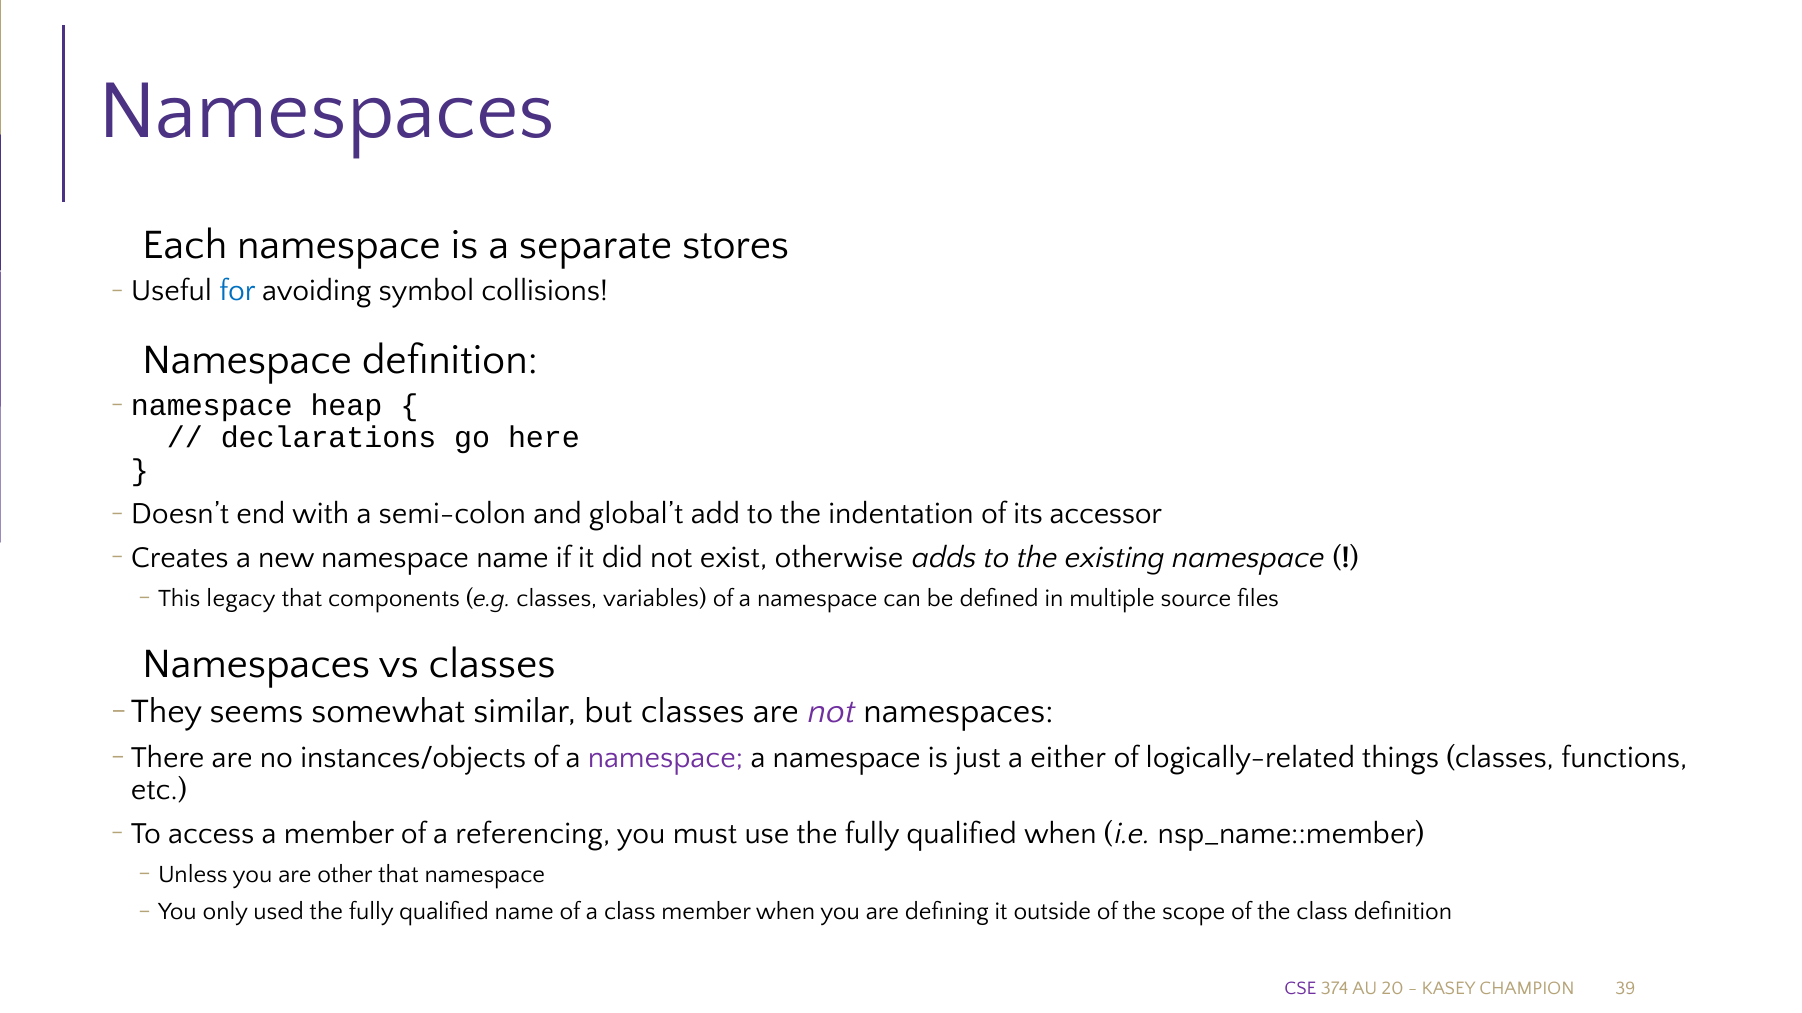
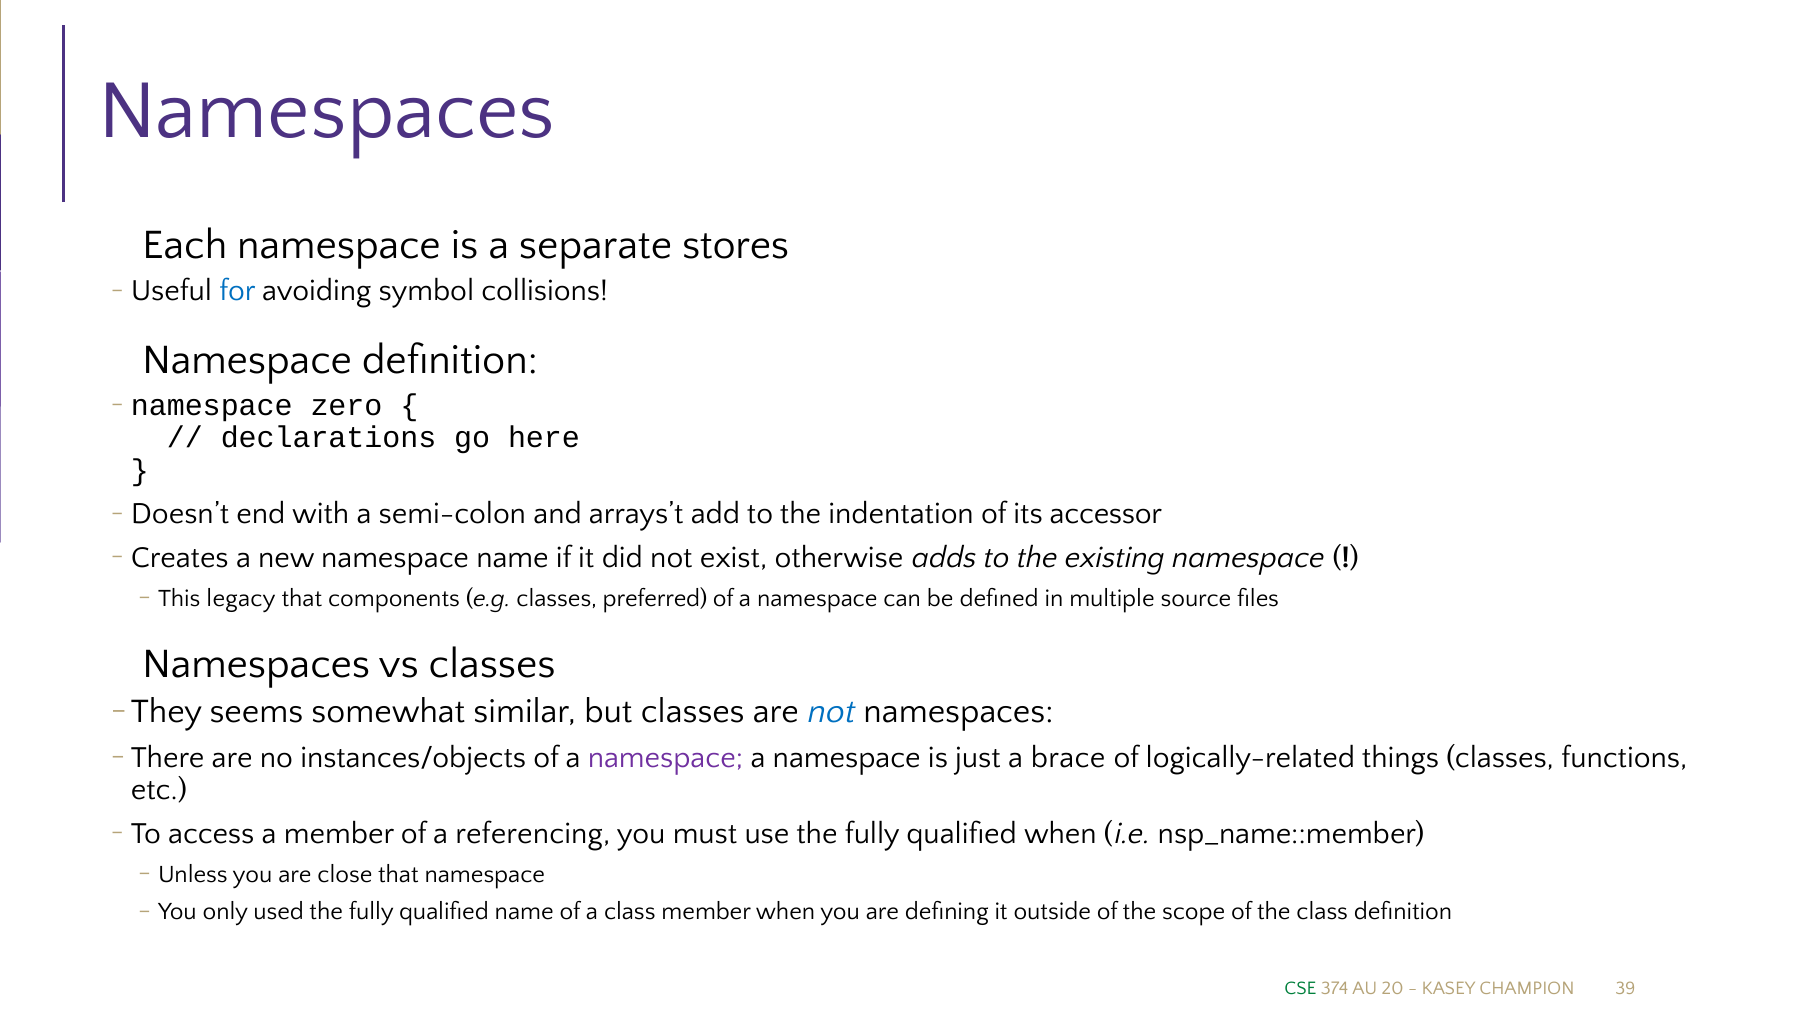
heap: heap -> zero (346, 406)
global’t: global’t -> arrays’t (636, 514)
variables: variables -> preferred (655, 599)
not colour: purple -> blue (832, 712)
either: either -> brace (1068, 758)
other: other -> close (345, 875)
CSE colour: purple -> green (1300, 989)
